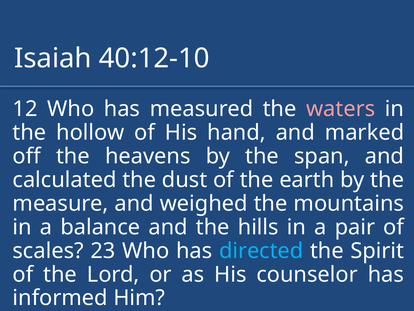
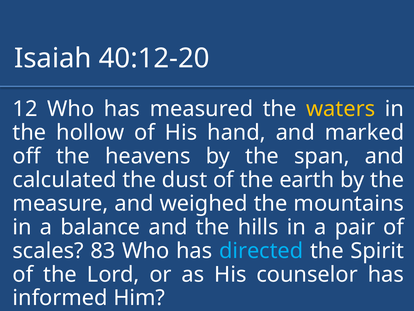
40:12-10: 40:12-10 -> 40:12-20 (154, 58)
waters colour: pink -> yellow (341, 109)
23: 23 -> 83 (103, 250)
